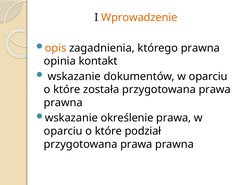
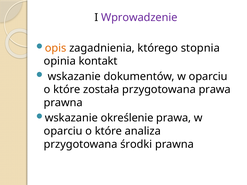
Wprowadzenie colour: orange -> purple (139, 18)
którego prawna: prawna -> stopnia (200, 48)
podział: podział -> analiza (143, 131)
prawa: prawa -> środki (136, 144)
